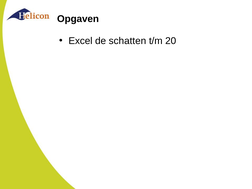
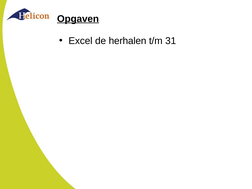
Opgaven underline: none -> present (78, 19)
schatten: schatten -> herhalen (128, 41)
20: 20 -> 31 (171, 41)
